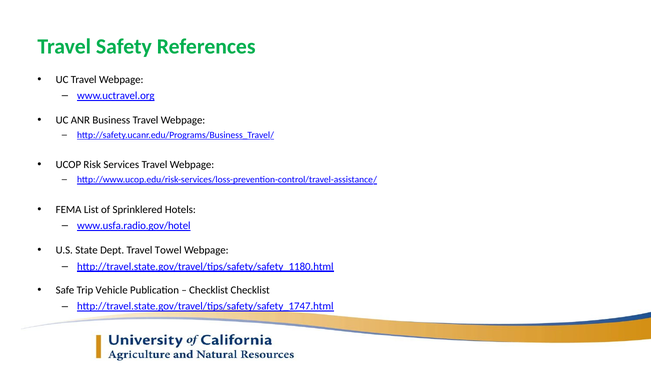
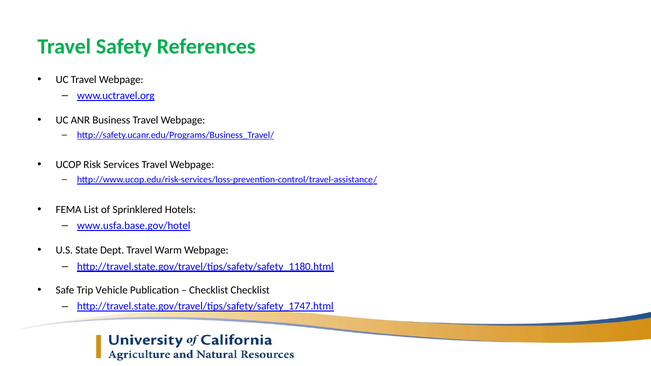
www.usfa.radio.gov/hotel: www.usfa.radio.gov/hotel -> www.usfa.base.gov/hotel (134, 226)
Towel: Towel -> Warm (168, 250)
